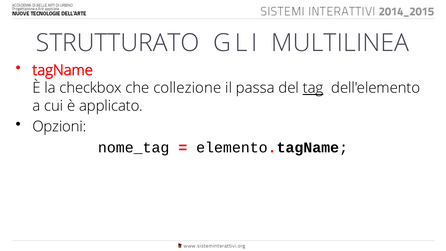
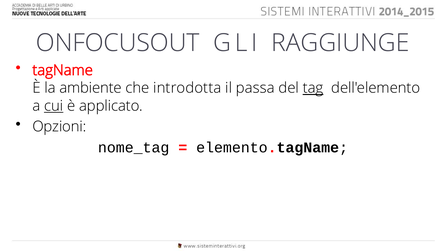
STRUTTURATO: STRUTTURATO -> ONFOCUSOUT (118, 43)
MULTILINEA: MULTILINEA -> RAGGIUNGE (340, 43)
checkbox: checkbox -> ambiente (91, 88)
collezione: collezione -> introdotta (187, 88)
cui underline: none -> present (54, 106)
